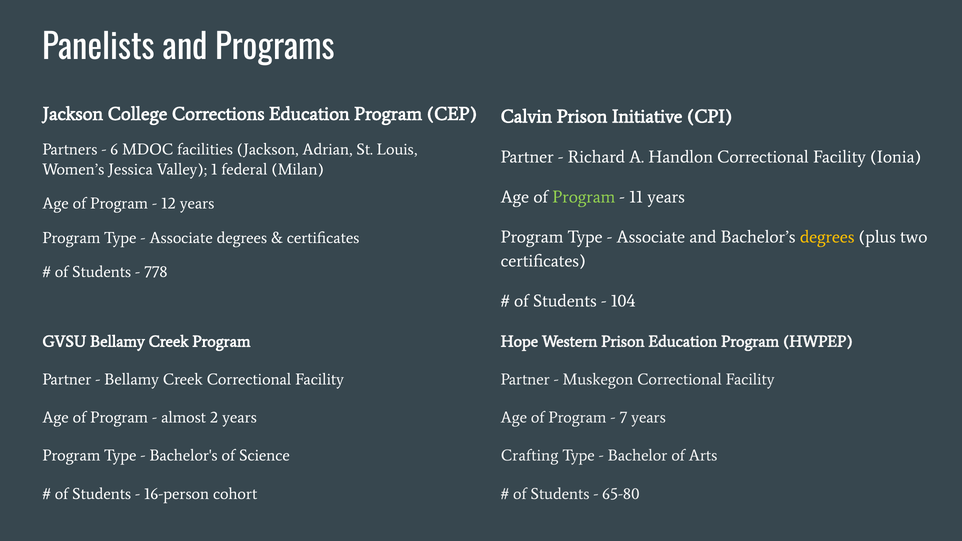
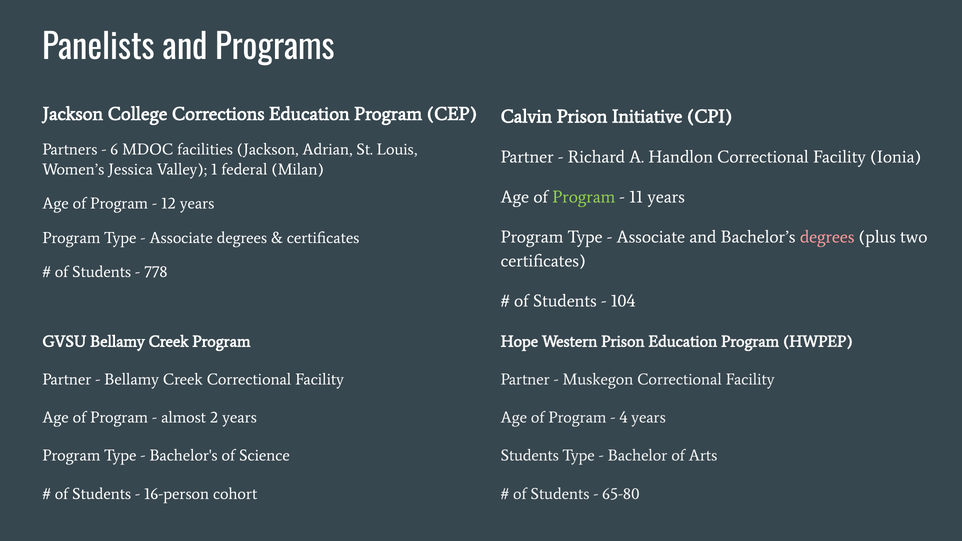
degrees colour: yellow -> pink (827, 237)
7: 7 -> 4 (623, 418)
Crafting: Crafting -> Students (530, 456)
